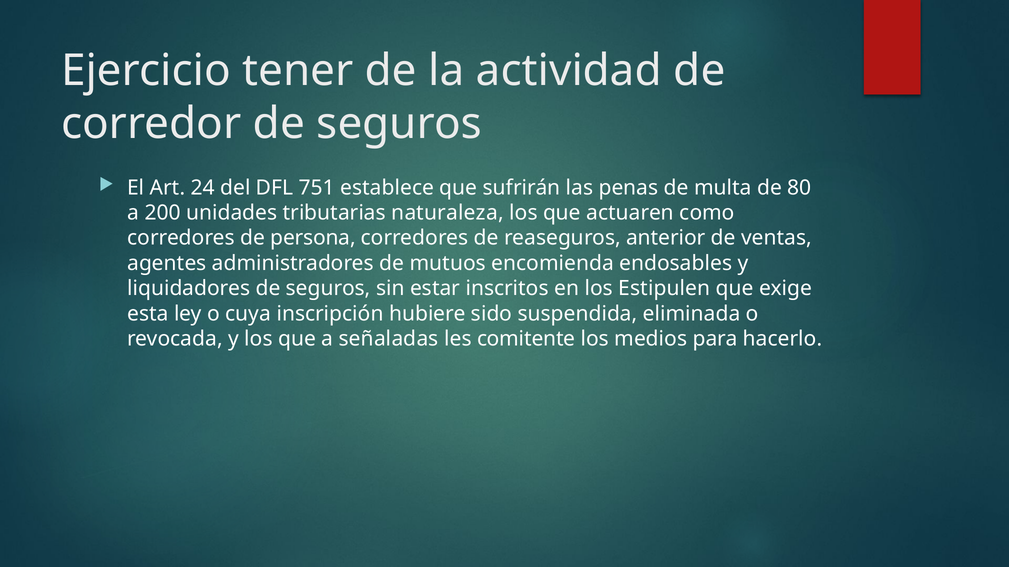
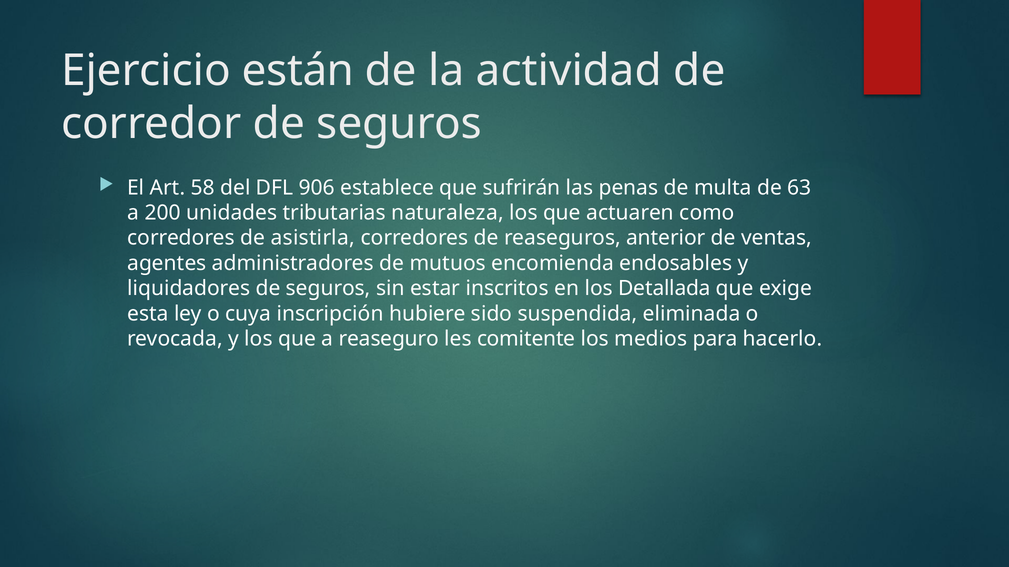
tener: tener -> están (298, 71)
24: 24 -> 58 (203, 188)
751: 751 -> 906 (317, 188)
80: 80 -> 63 (799, 188)
persona: persona -> asistirla (313, 238)
Estipulen: Estipulen -> Detallada (665, 289)
señaladas: señaladas -> reaseguro (389, 339)
